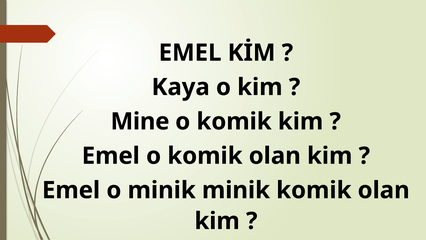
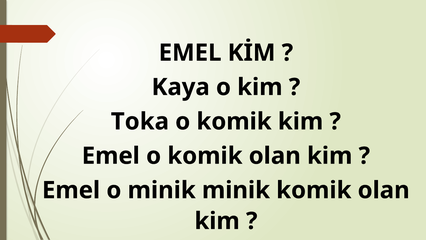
Mine: Mine -> Toka (140, 121)
